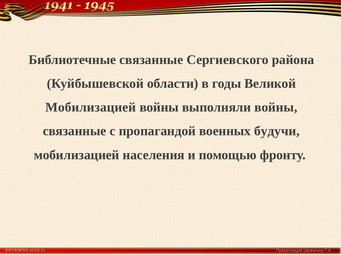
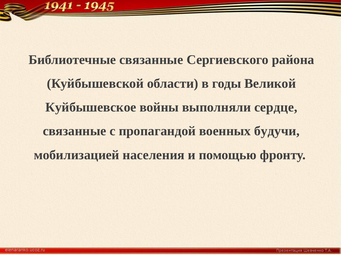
Мобилизацией: Мобилизацией -> Куйбышевское (91, 108)
выполняли войны: войны -> сердце (276, 108)
